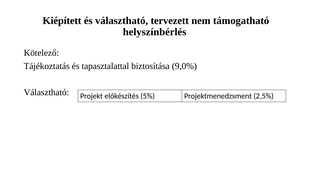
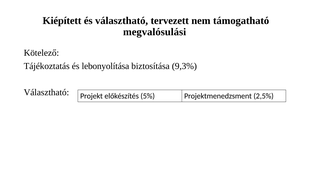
helyszínbérlés: helyszínbérlés -> megvalósulási (155, 32)
tapasztalattal: tapasztalattal -> lebonyolítása (105, 66)
9,0%: 9,0% -> 9,3% (184, 66)
